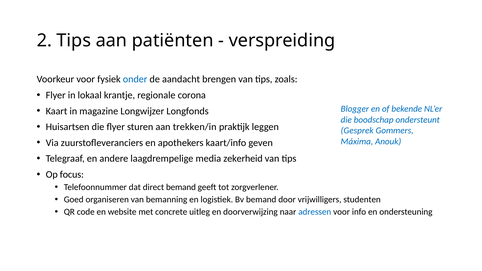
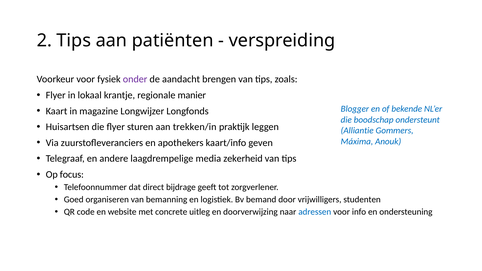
onder colour: blue -> purple (135, 79)
corona: corona -> manier (192, 95)
Gesprek: Gesprek -> Alliantie (357, 131)
direct bemand: bemand -> bijdrage (181, 187)
